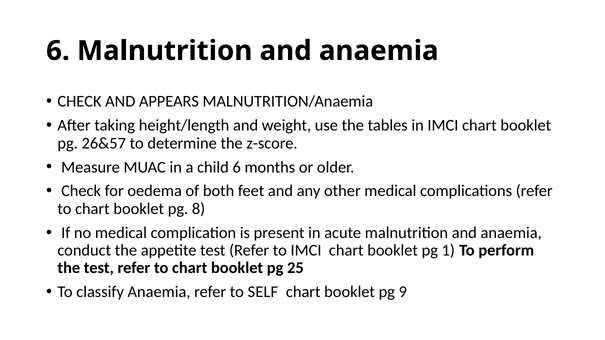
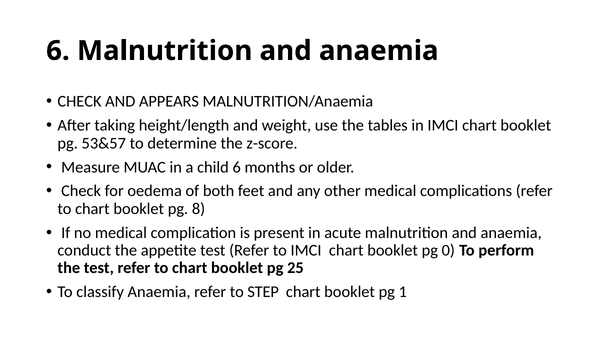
26&57: 26&57 -> 53&57 (104, 143)
1: 1 -> 0 (448, 251)
SELF: SELF -> STEP (263, 292)
9: 9 -> 1 (403, 292)
